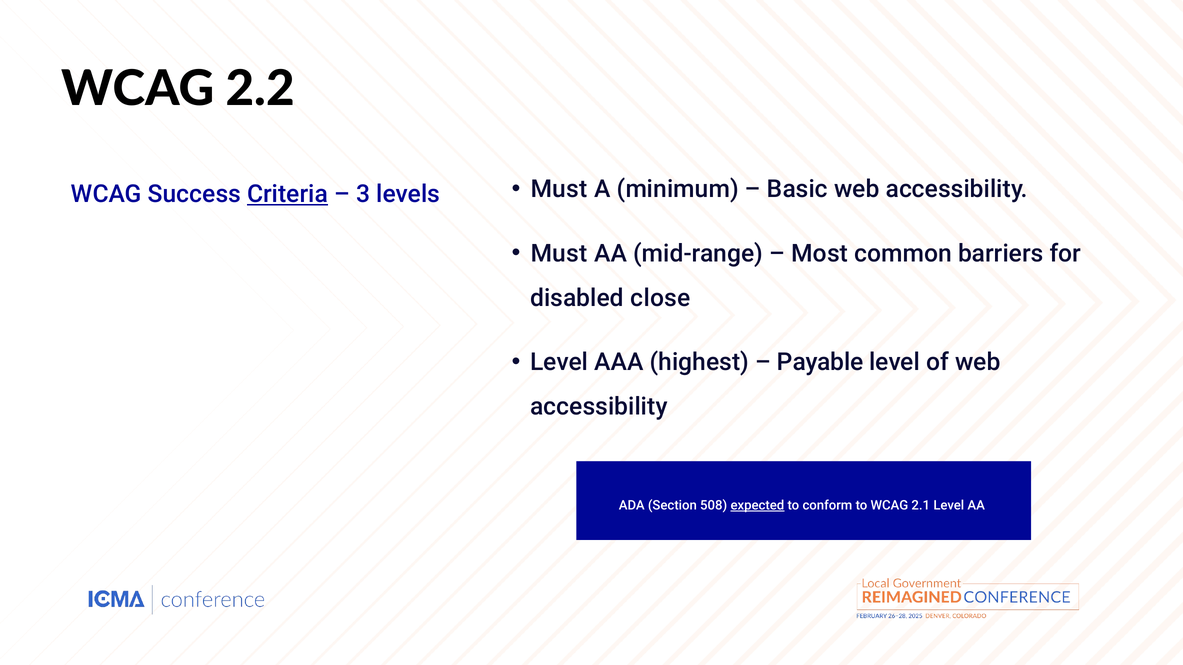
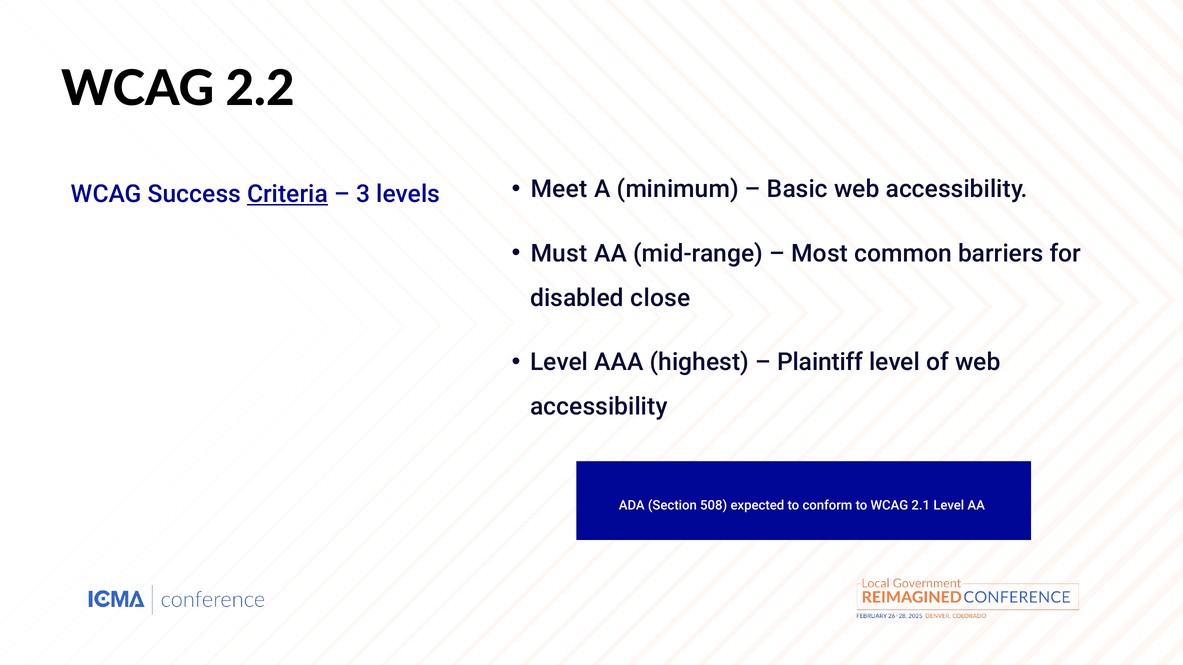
Must: Must -> Meet (559, 189)
Payable: Payable -> Plaintiff (820, 363)
expected underline: present -> none (757, 506)
